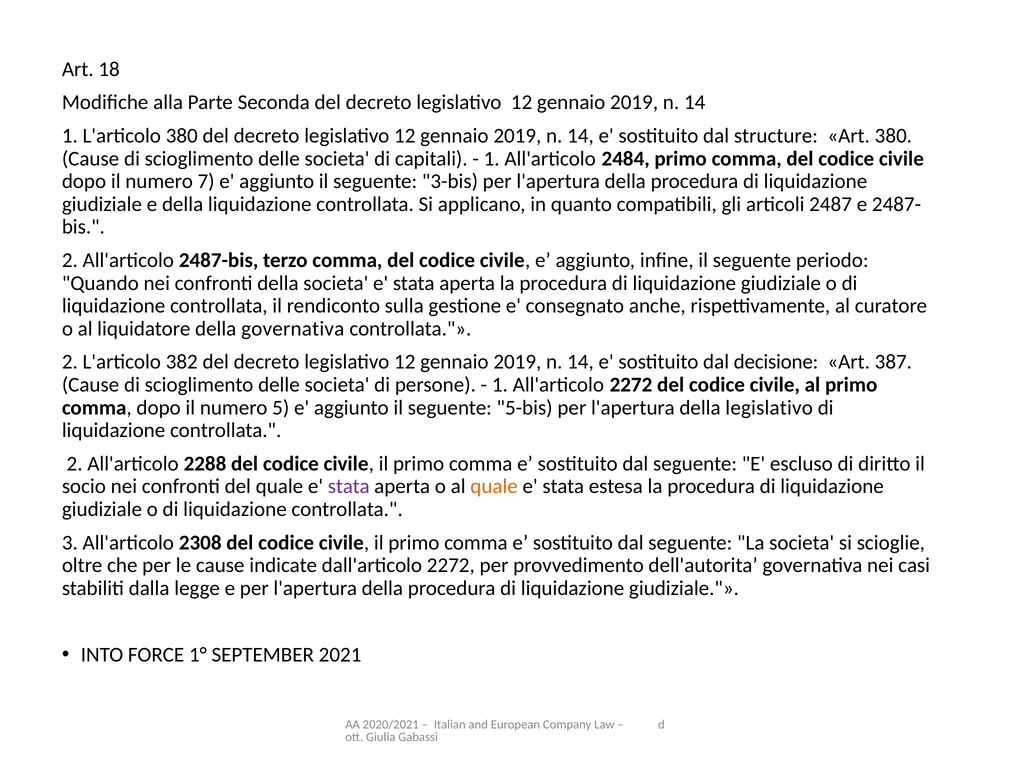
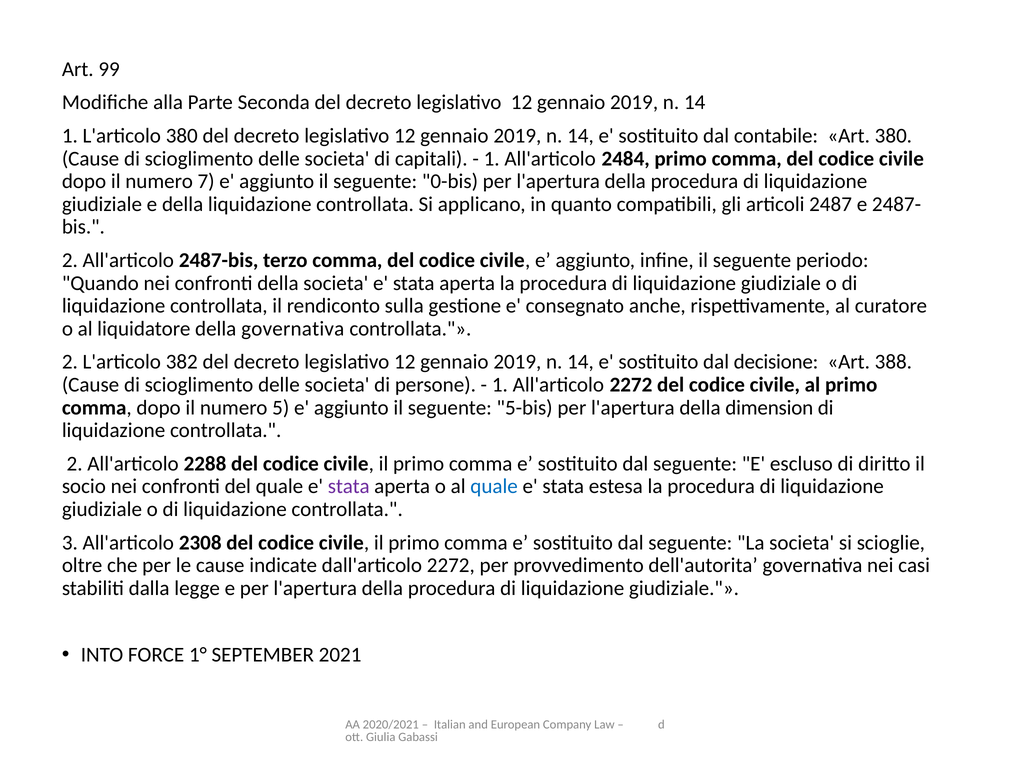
18: 18 -> 99 (109, 69)
structure: structure -> contabile (776, 136)
3-bis: 3-bis -> 0-bis (450, 181)
387: 387 -> 388 (893, 362)
della legislativo: legislativo -> dimension (769, 408)
quale colour: orange -> blue (494, 486)
